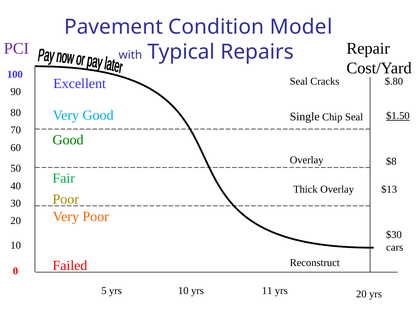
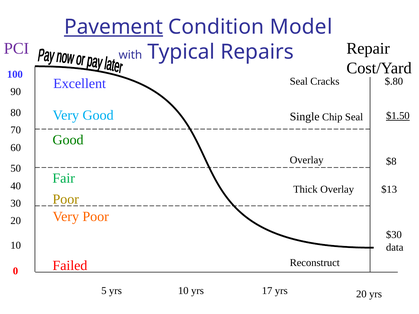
Pavement underline: none -> present (114, 27)
cars: cars -> data (395, 248)
11: 11 -> 17 (267, 291)
